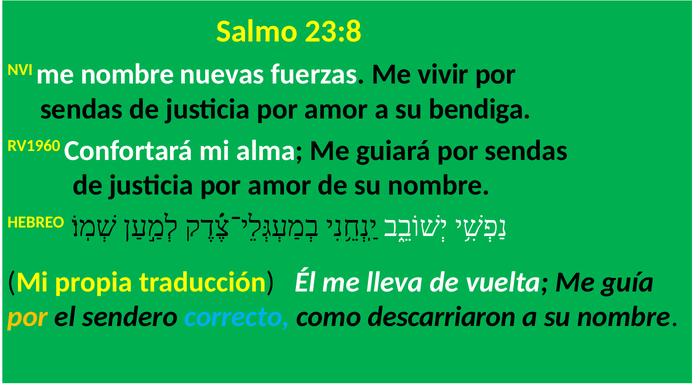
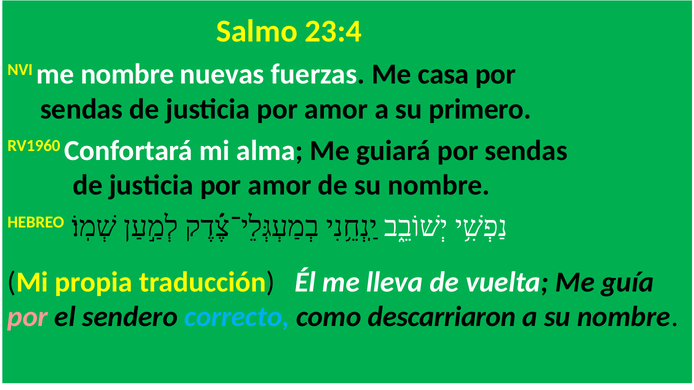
23:8: 23:8 -> 23:4 (333, 31)
vivir: vivir -> casa (443, 74)
bendiga: bendiga -> primero (480, 109)
por colour: yellow -> pink (28, 317)
